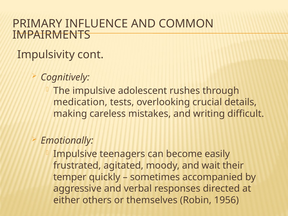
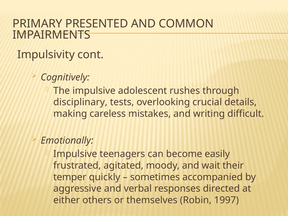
INFLUENCE: INFLUENCE -> PRESENTED (97, 24)
medication: medication -> disciplinary (80, 102)
1956: 1956 -> 1997 (226, 200)
